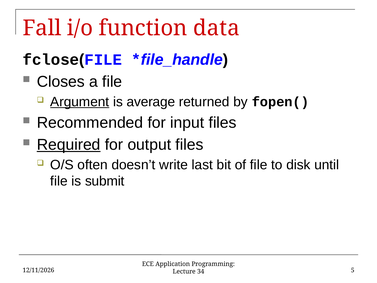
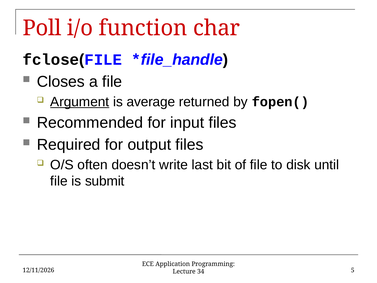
Fall: Fall -> Poll (42, 28)
data: data -> char (217, 28)
Required underline: present -> none (69, 145)
